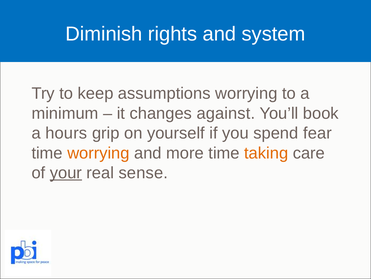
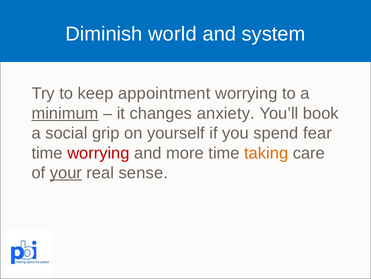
rights: rights -> world (172, 34)
assumptions: assumptions -> appointment (164, 93)
minimum underline: none -> present (65, 113)
against: against -> anxiety (226, 113)
hours: hours -> social (66, 133)
worrying colour: orange -> red (98, 153)
